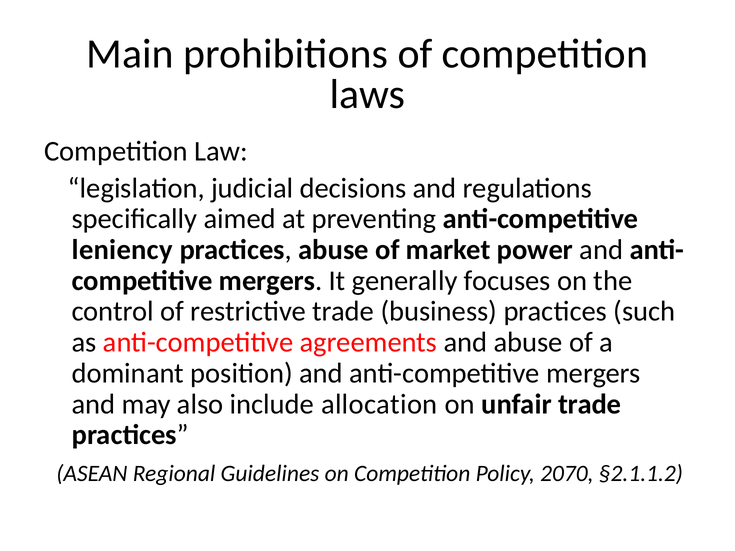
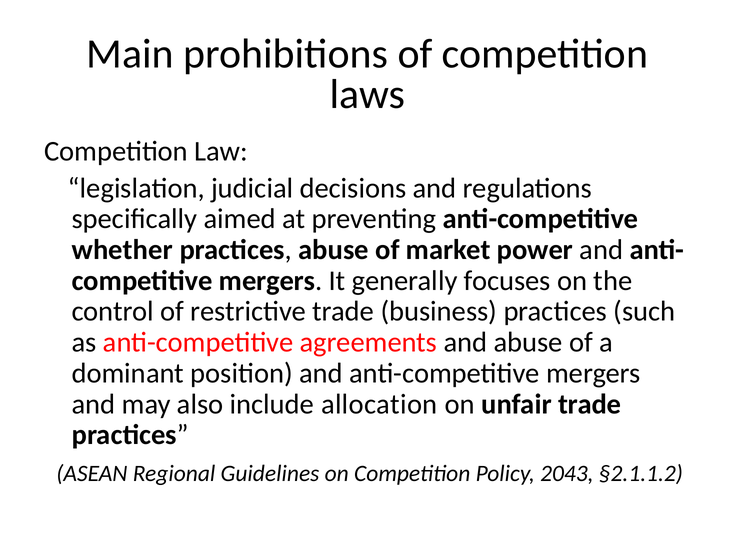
leniency: leniency -> whether (122, 250)
2070: 2070 -> 2043 (567, 474)
